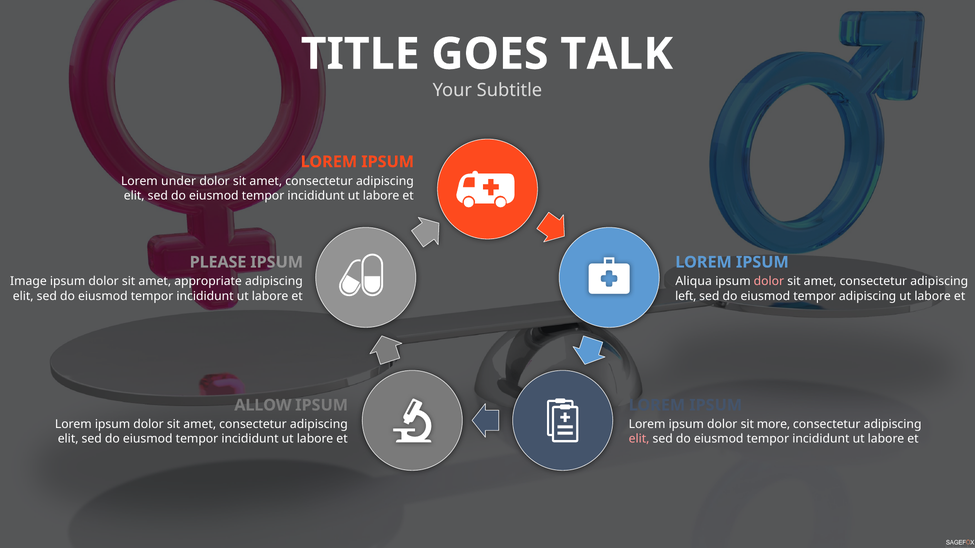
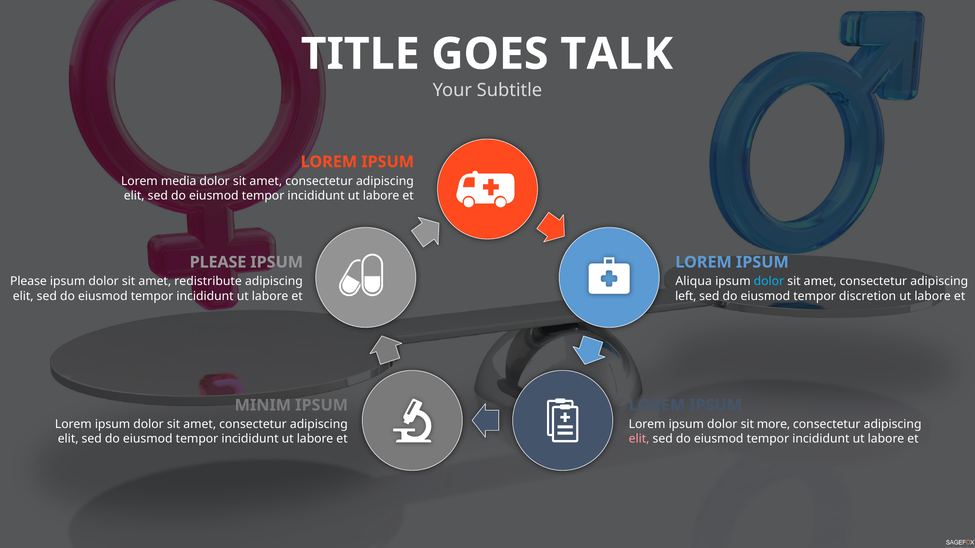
under: under -> media (179, 181)
Image: Image -> Please (28, 282)
appropriate: appropriate -> redistribute (208, 282)
dolor colour: pink -> light blue (769, 282)
tempor adipiscing: adipiscing -> discretion (868, 296)
ALLOW: ALLOW -> MINIM (263, 405)
